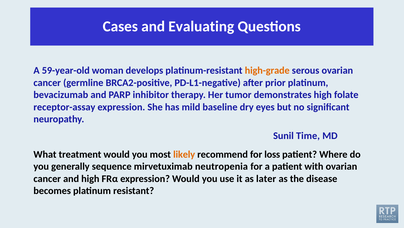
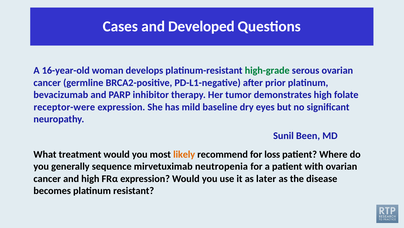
Evaluating: Evaluating -> Developed (201, 26)
59-year-old: 59-year-old -> 16-year-old (66, 70)
high-grade colour: orange -> green (267, 70)
receptor-assay: receptor-assay -> receptor-were (64, 107)
Time: Time -> Been (308, 135)
